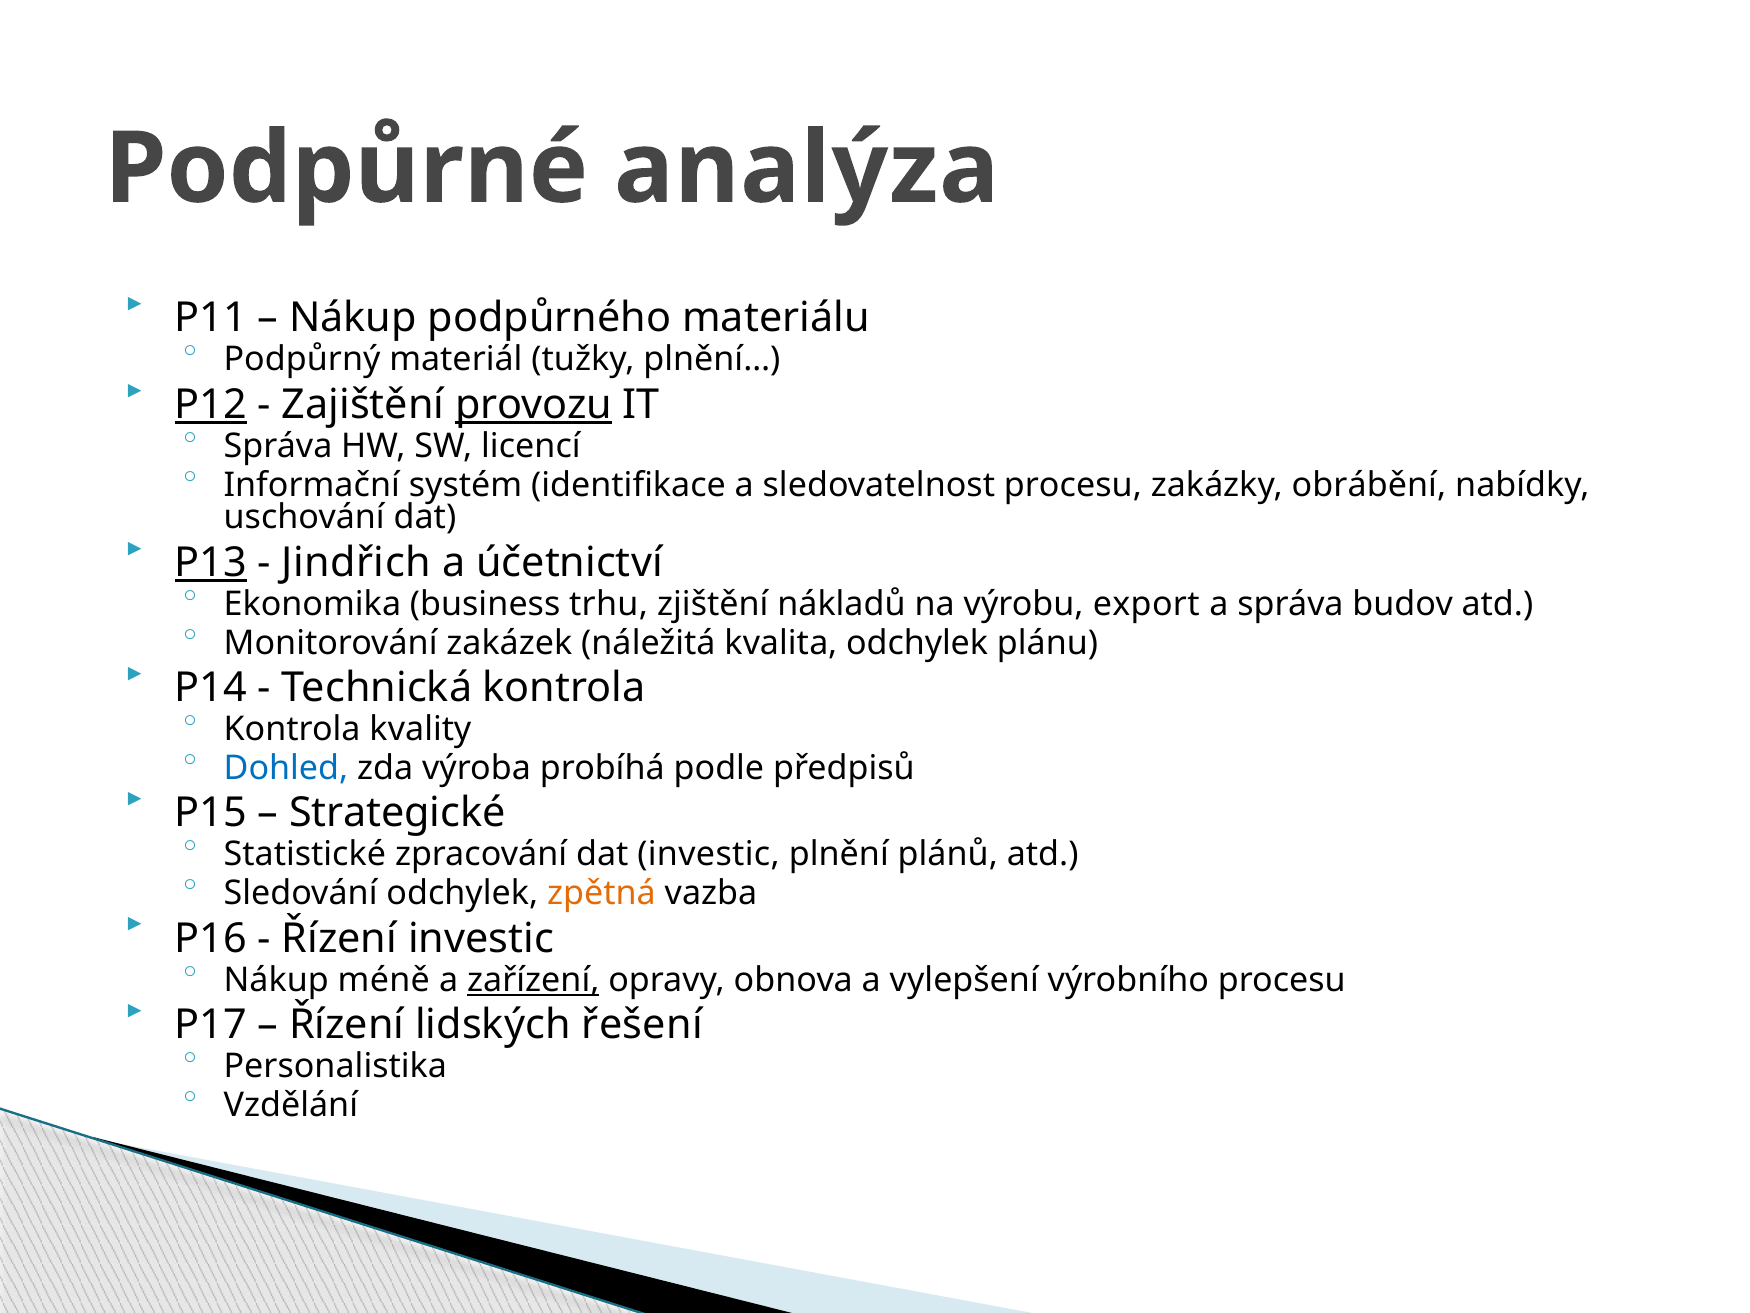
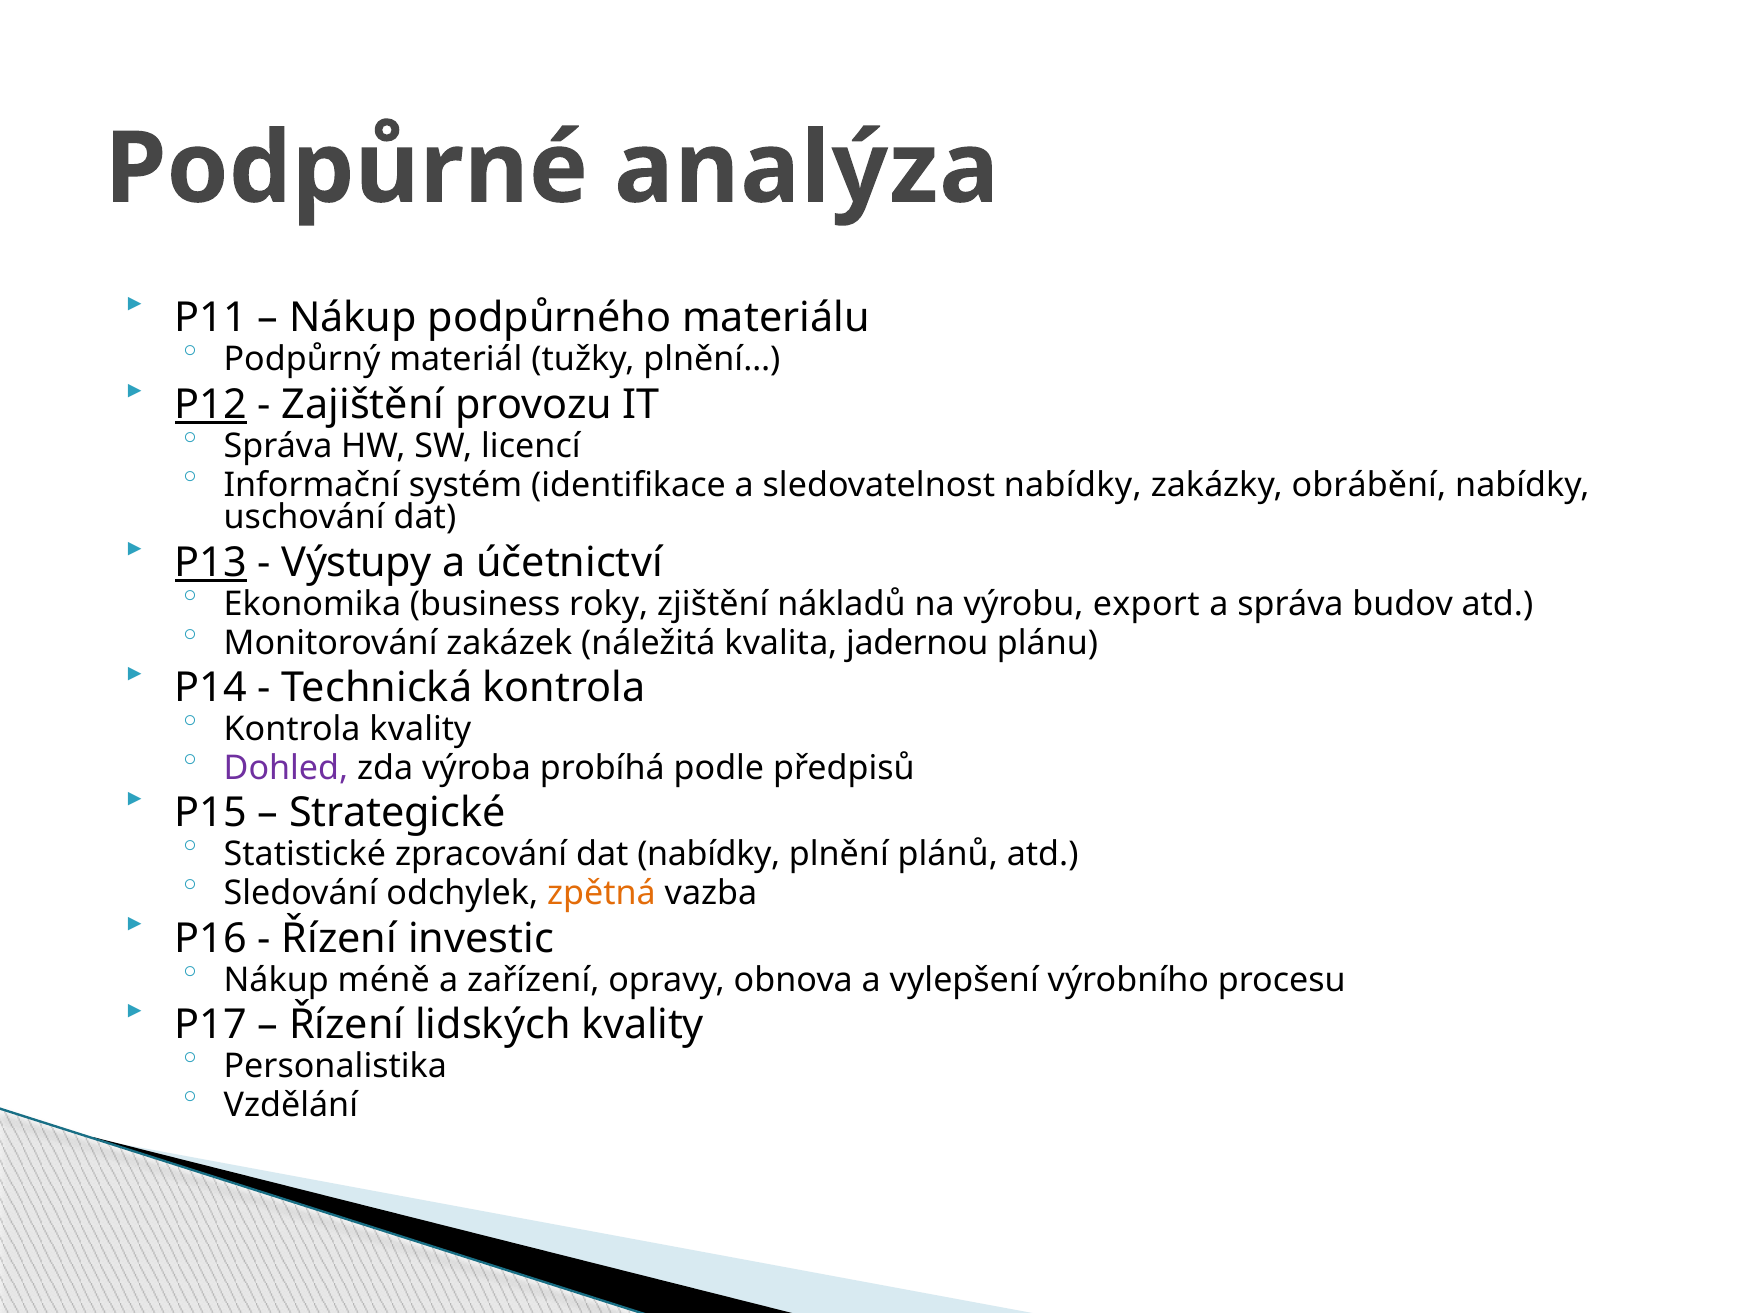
provozu underline: present -> none (534, 404)
sledovatelnost procesu: procesu -> nabídky (1073, 485)
Jindřich: Jindřich -> Výstupy (357, 562)
trhu: trhu -> roky (609, 604)
kvalita odchylek: odchylek -> jadernou (917, 643)
Dohled colour: blue -> purple (286, 768)
dat investic: investic -> nabídky (709, 854)
zařízení underline: present -> none (533, 980)
lidských řešení: řešení -> kvality (643, 1025)
